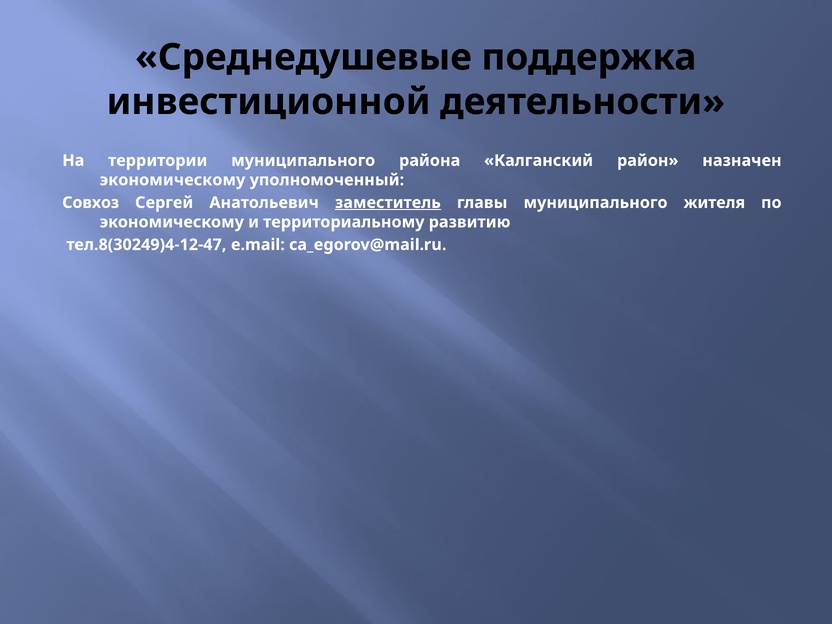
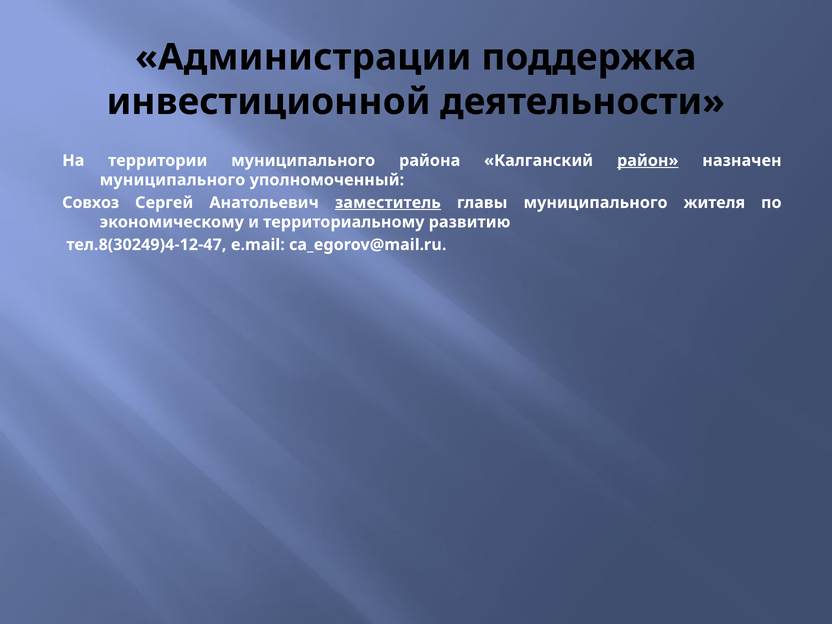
Среднедушевые: Среднедушевые -> Администрации (303, 57)
район underline: none -> present (648, 161)
экономическому: экономическому -> муниципального (172, 180)
